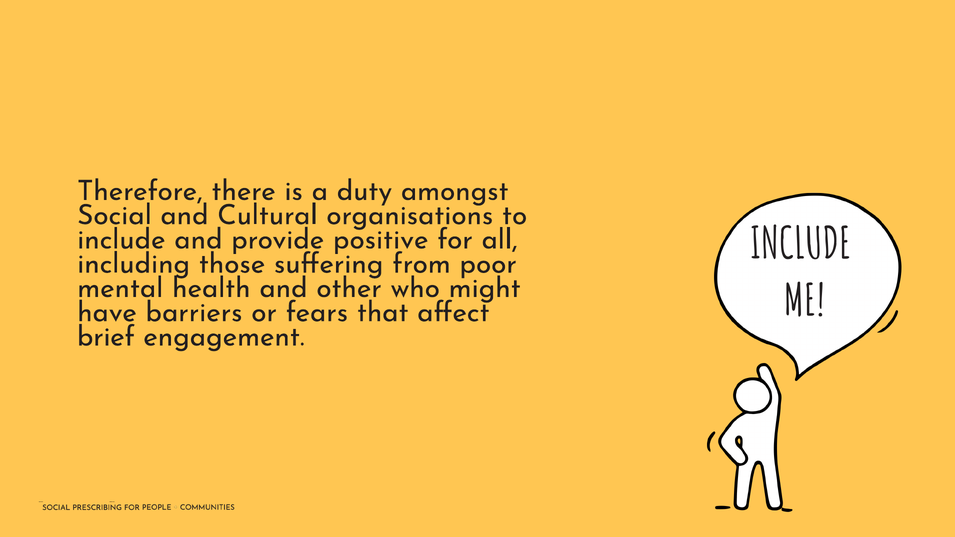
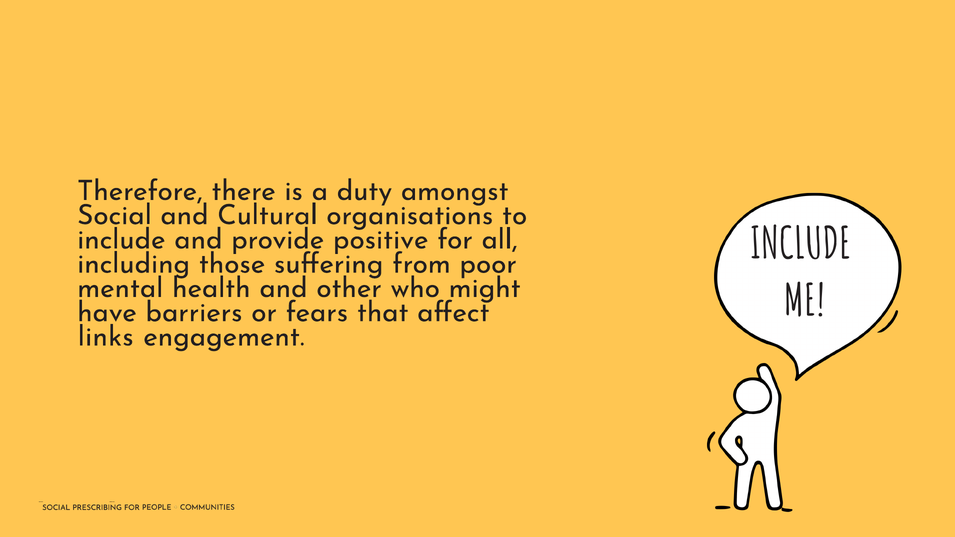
brief: brief -> links (106, 336)
